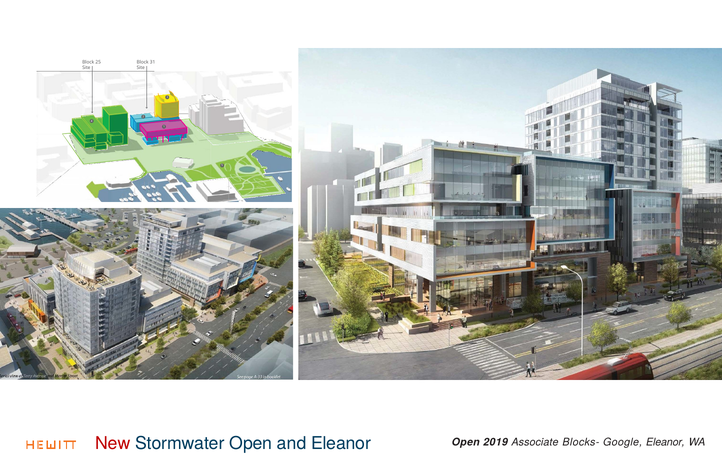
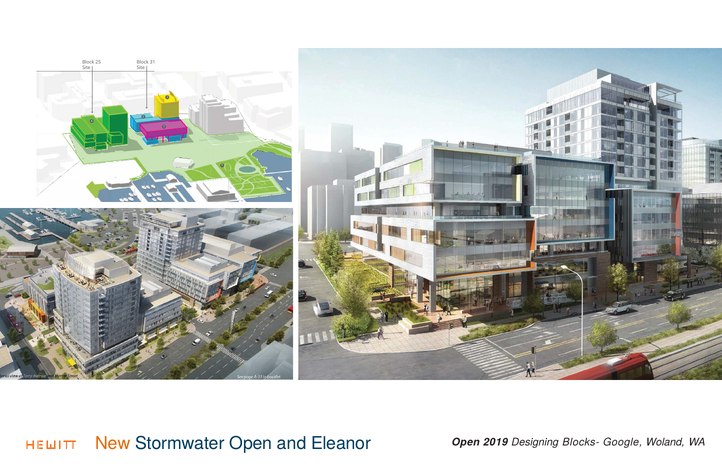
New colour: red -> orange (113, 444)
Associate: Associate -> Designing (535, 442)
Google Eleanor: Eleanor -> Woland (665, 442)
